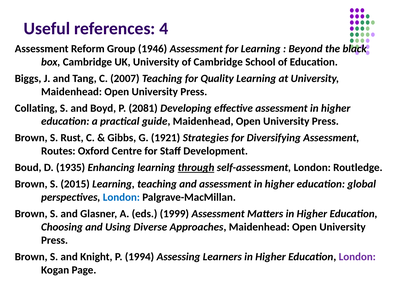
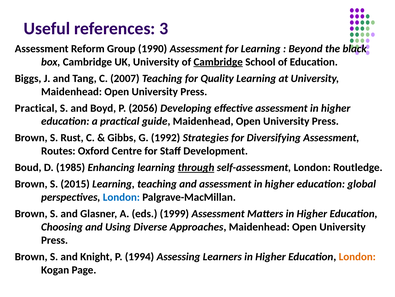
4: 4 -> 3 (164, 29)
1946: 1946 -> 1990 (153, 49)
Cambridge underline: none -> present (218, 62)
Collating: Collating -> Practical (36, 108)
2081: 2081 -> 2056 (143, 108)
1921: 1921 -> 1992 (166, 138)
1935: 1935 -> 1985 (71, 167)
London colour: purple -> orange (357, 256)
